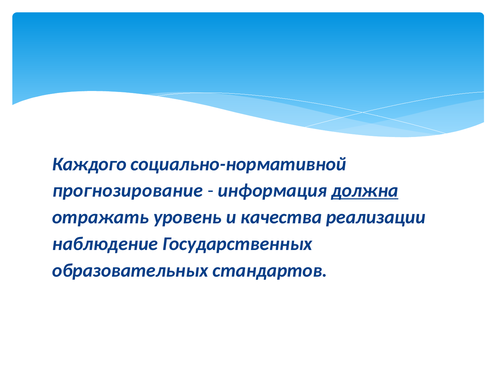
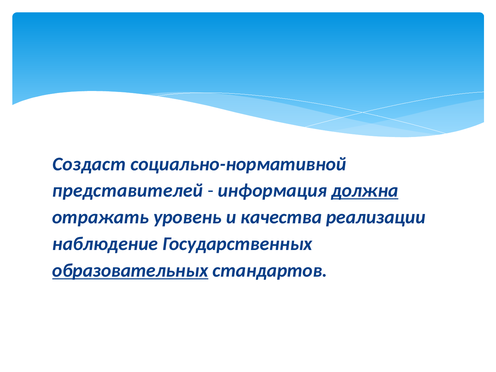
Каждого: Каждого -> Создаст (89, 164)
прогнозирование: прогнозирование -> представителей (128, 191)
образовательных underline: none -> present (130, 270)
